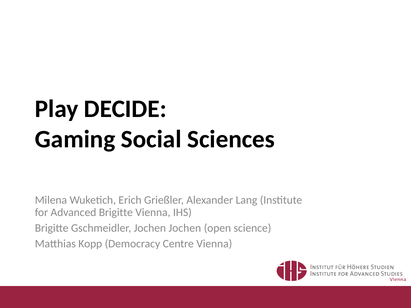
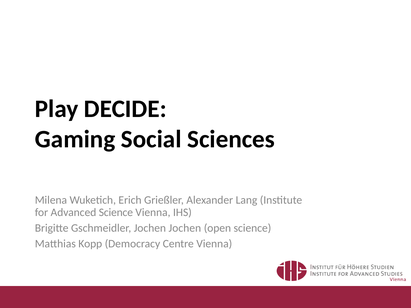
Advanced Brigitte: Brigitte -> Science (116, 213)
